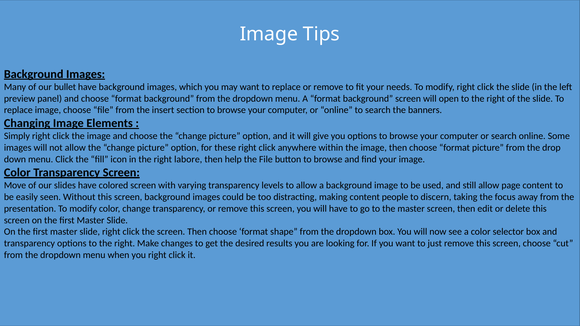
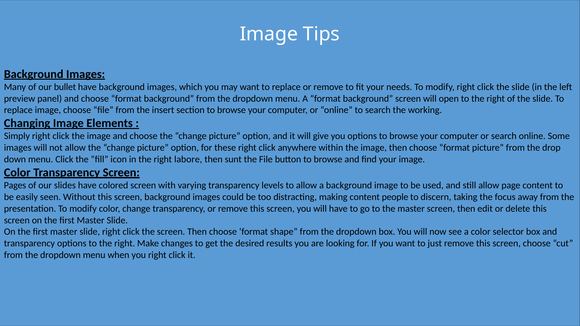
banners: banners -> working (425, 110)
help: help -> sunt (233, 159)
Move: Move -> Pages (15, 186)
